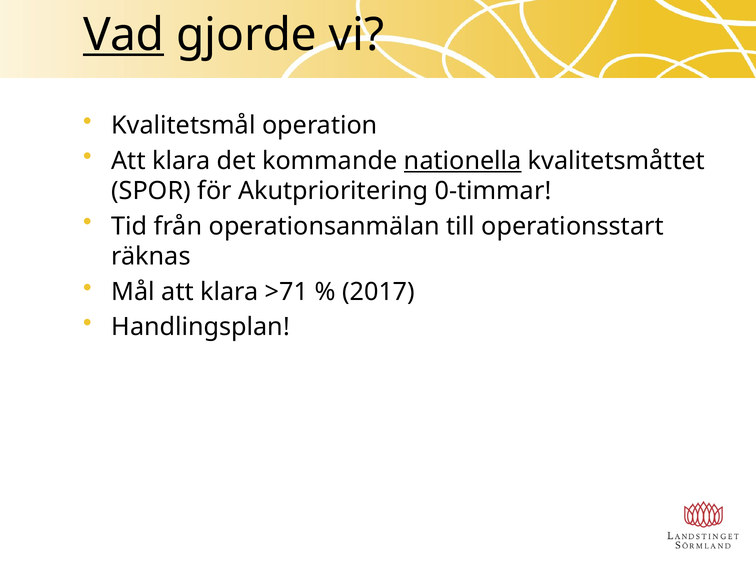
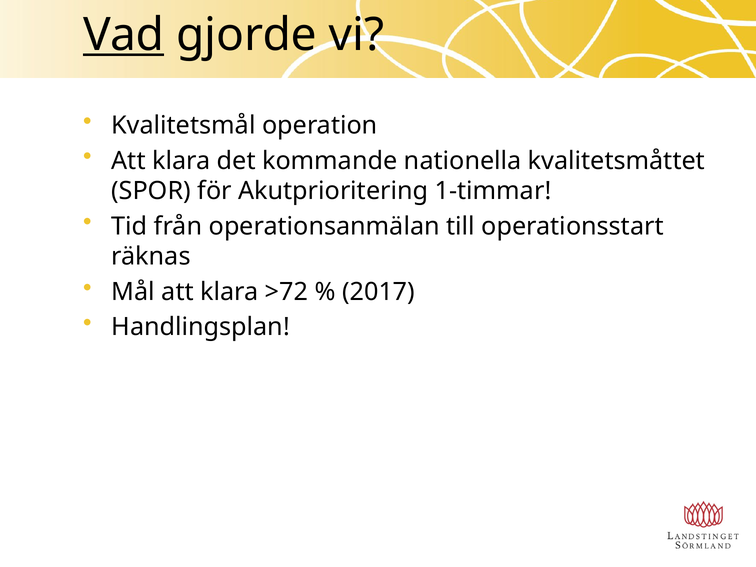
nationella underline: present -> none (463, 161)
0-timmar: 0-timmar -> 1-timmar (493, 191)
>71: >71 -> >72 (287, 292)
